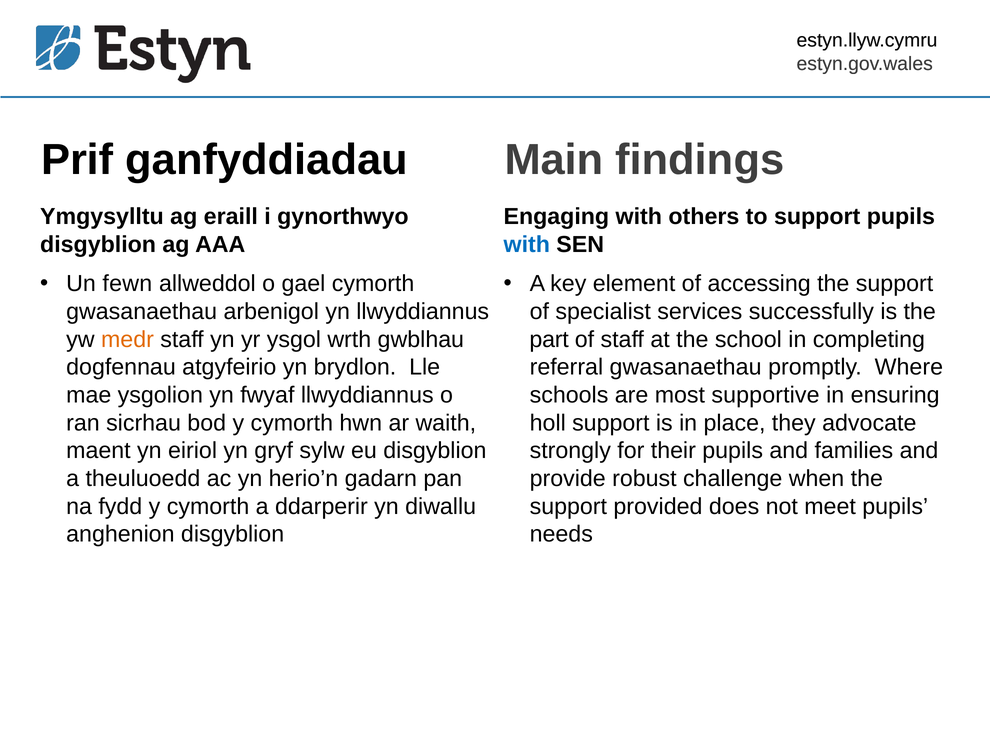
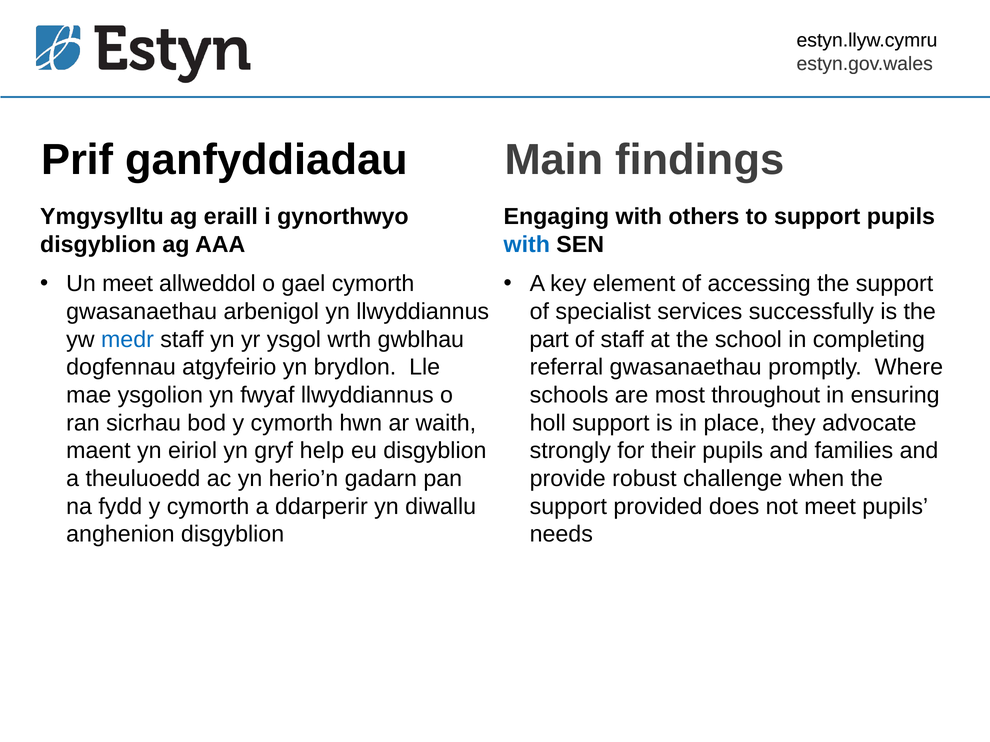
Un fewn: fewn -> meet (128, 284)
medr colour: orange -> blue (127, 340)
supportive: supportive -> throughout (766, 395)
sylw: sylw -> help (322, 451)
